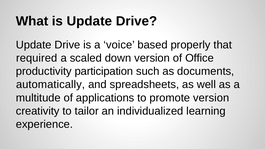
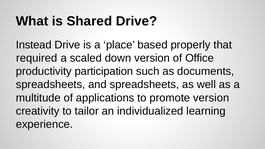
is Update: Update -> Shared (89, 21)
Update: Update -> Instead (34, 45)
voice: voice -> place (119, 45)
automatically: automatically -> spreadsheets (51, 85)
